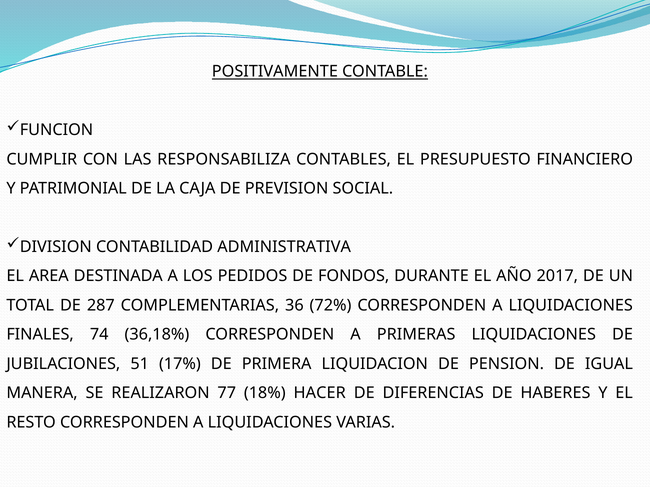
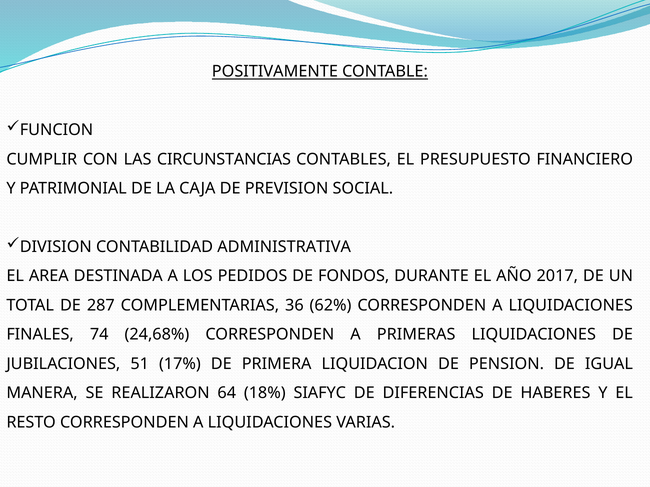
RESPONSABILIZA: RESPONSABILIZA -> CIRCUNSTANCIAS (224, 159)
72%: 72% -> 62% (331, 306)
36,18%: 36,18% -> 24,68% (157, 335)
77: 77 -> 64 (227, 393)
HACER: HACER -> SIAFYC (320, 393)
